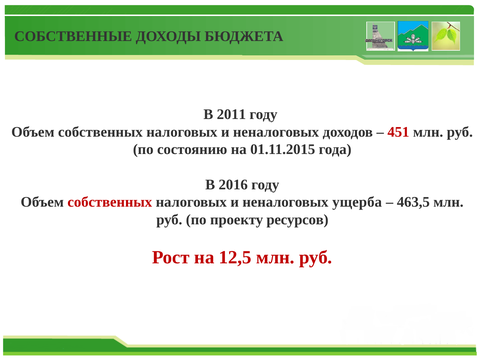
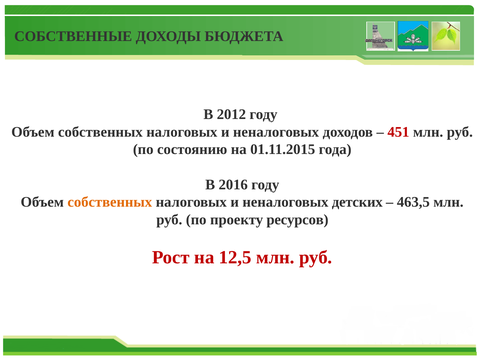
2011: 2011 -> 2012 (231, 114)
собственных colour: red -> orange (110, 202)
ущерба: ущерба -> детских (357, 202)
